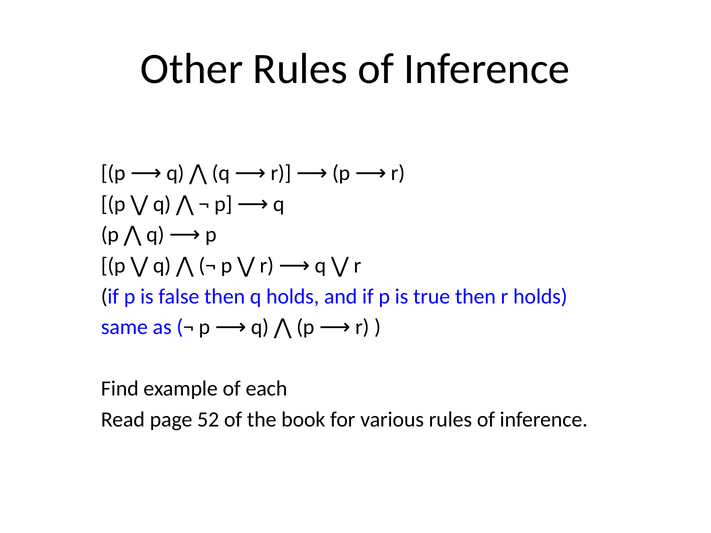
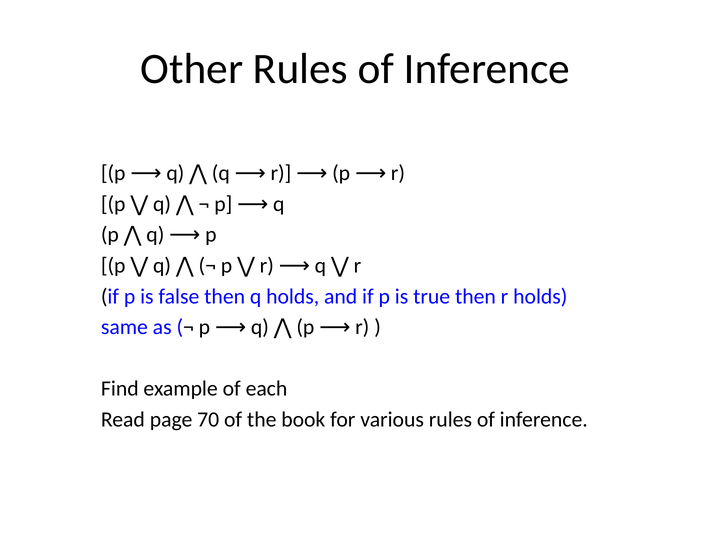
52: 52 -> 70 (208, 420)
